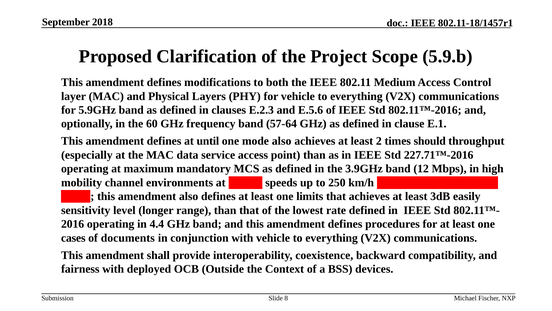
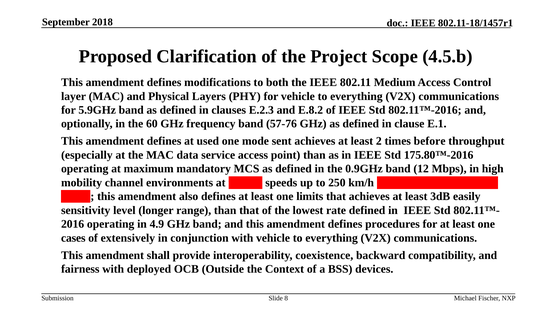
5.9.b: 5.9.b -> 4.5.b (448, 56)
E.5.6: E.5.6 -> E.8.2 (311, 110)
57-64: 57-64 -> 57-76 (281, 124)
until: until -> used (208, 141)
mode also: also -> sent (282, 141)
should: should -> before (430, 141)
227.71™-2016: 227.71™-2016 -> 175.80™-2016 (439, 155)
3.9GHz: 3.9GHz -> 0.9GHz (364, 169)
4.4: 4.4 -> 4.9 (157, 224)
documents: documents -> extensively (128, 238)
